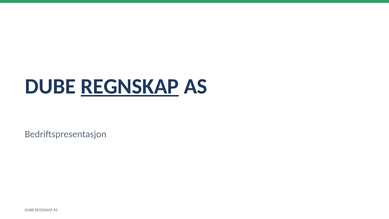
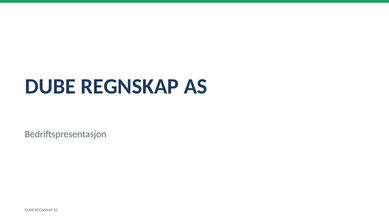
REGNSKAP underline: present -> none (130, 86)
